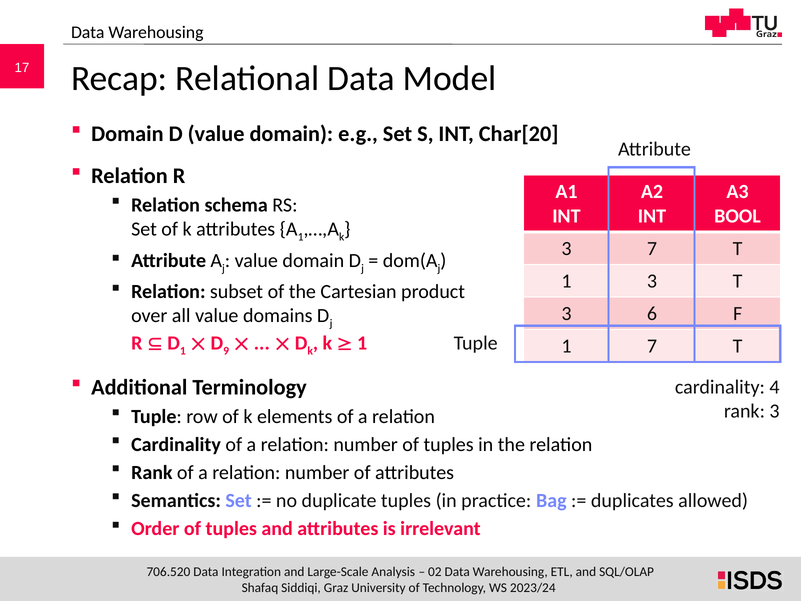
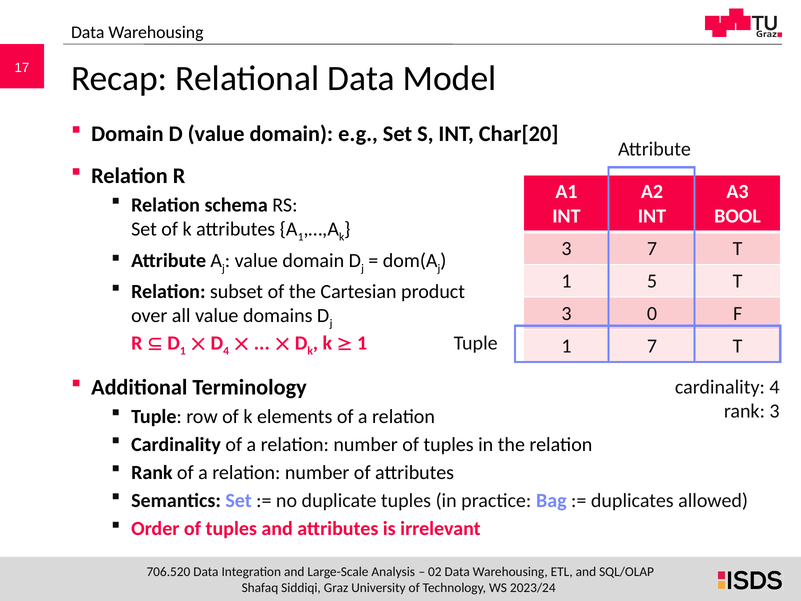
1 3: 3 -> 5 (652, 281)
6: 6 -> 0 (652, 313)
D 9: 9 -> 4 (226, 351)
